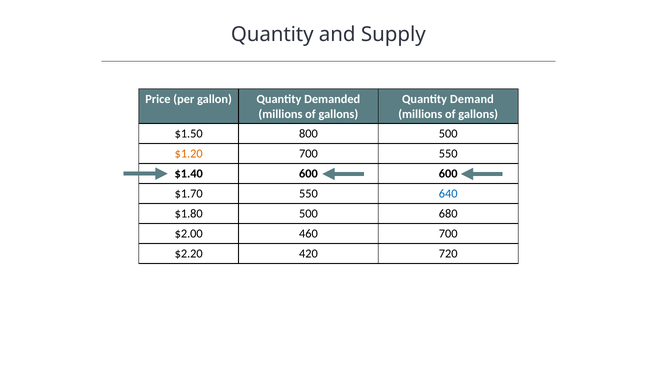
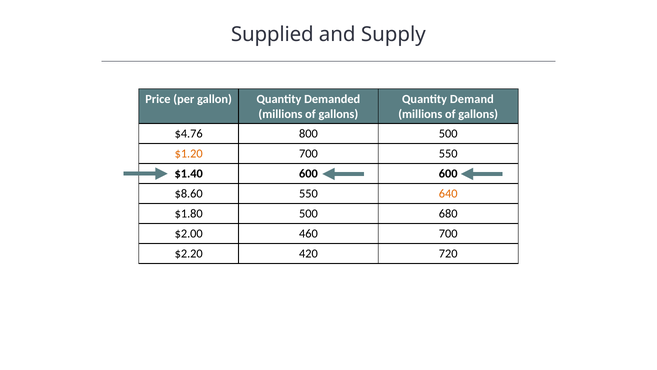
Quantity: Quantity -> Supplied (272, 34)
$1.50: $1.50 -> $4.76 (189, 133)
$1.70: $1.70 -> $8.60 (189, 193)
640 colour: blue -> orange (448, 193)
